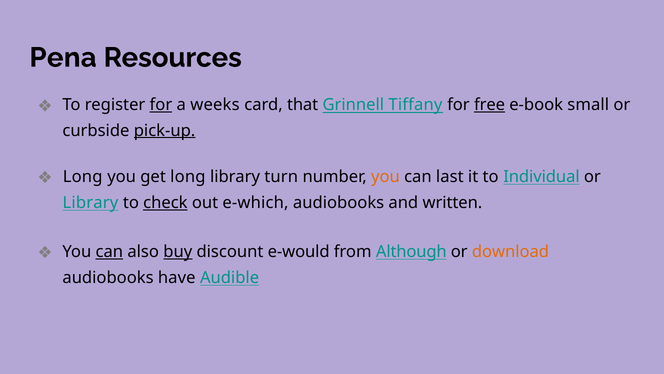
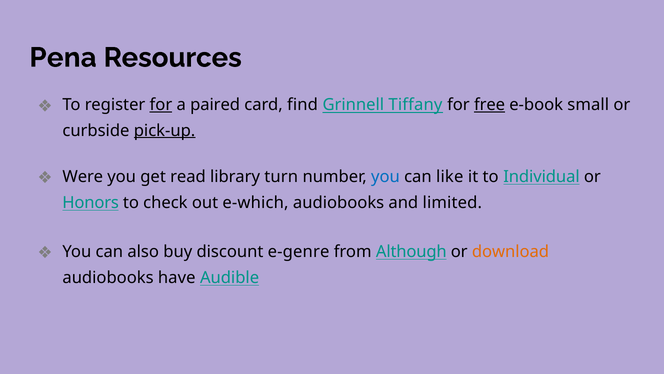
weeks: weeks -> paired (215, 105)
that: that -> find (302, 105)
Long: Long -> Were (83, 177)
get long: long -> read (188, 177)
you colour: orange -> blue (385, 177)
last: last -> like (450, 177)
Library: Library -> Honors (91, 203)
check underline: present -> none (165, 203)
written: written -> limited (452, 203)
can underline: present -> none (109, 251)
buy underline: present -> none (178, 251)
e-would: e-would -> e-genre (299, 251)
